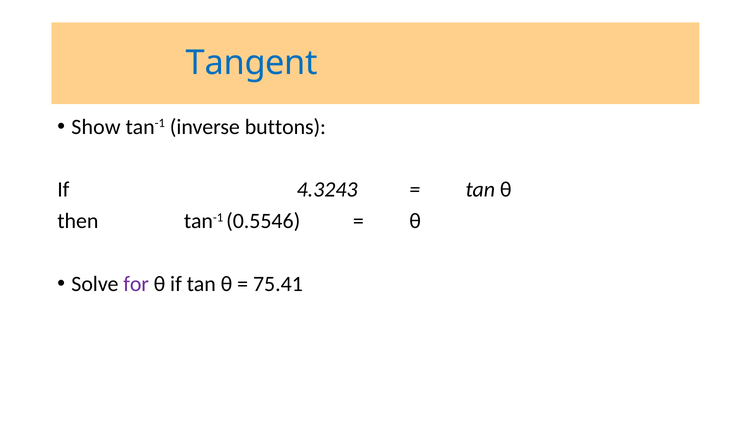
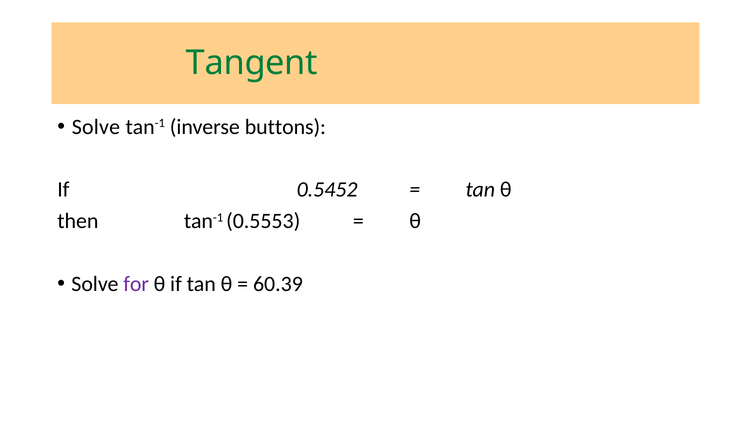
Tangent colour: blue -> green (252, 63)
Show: Show -> Solve (96, 127)
4.3243: 4.3243 -> 0.5452 (327, 190)
0.5546: 0.5546 -> 0.5553 (263, 221)
75.41: 75.41 -> 60.39 (278, 284)
